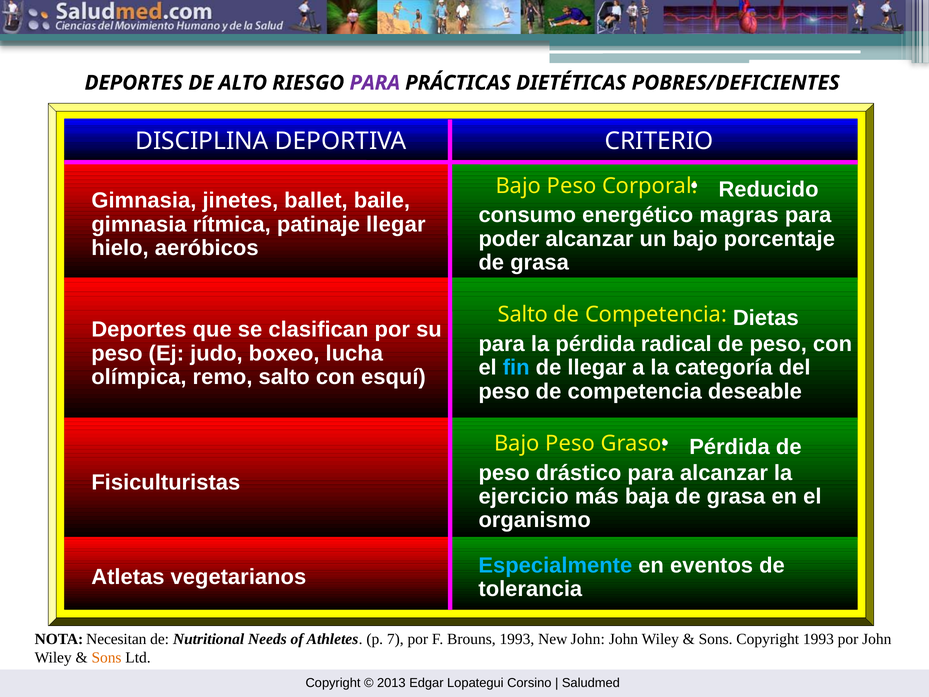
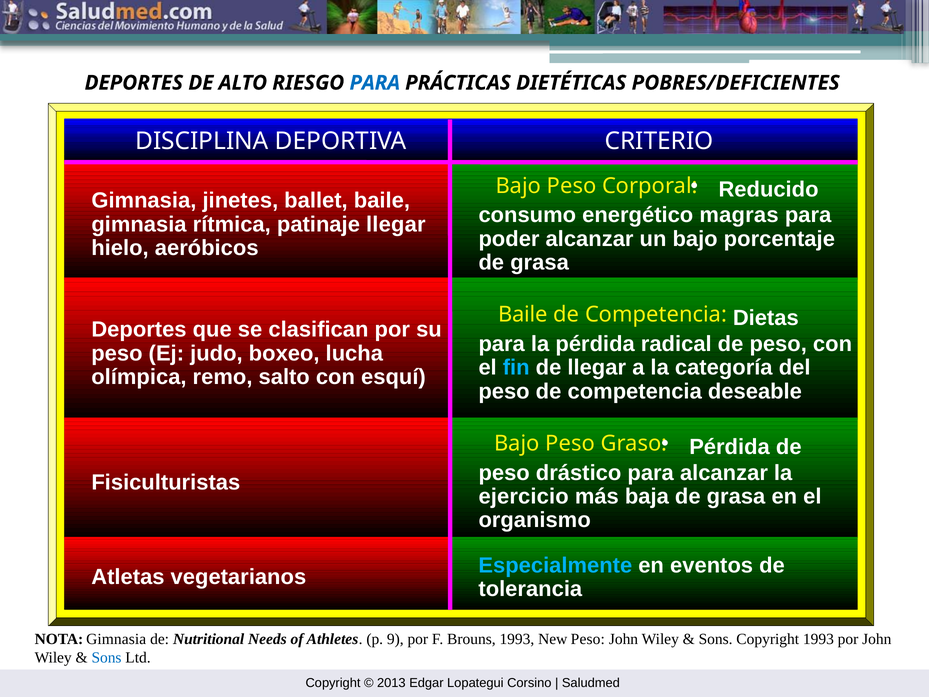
PARA colour: purple -> blue (375, 83)
Salto: Salto -> Baile (523, 314)
NOTA Necesitan: Necesitan -> Gimnasia (116, 639)
7: 7 -> 9 (395, 639)
New John: John -> Peso (588, 639)
Sons colour: orange -> blue (107, 657)
